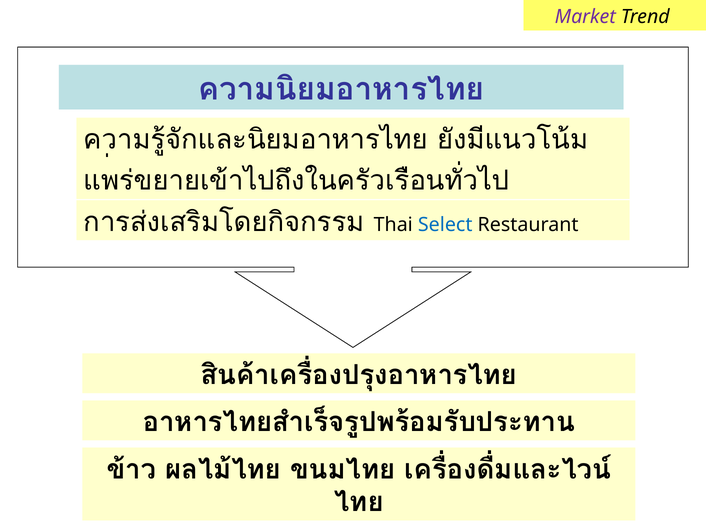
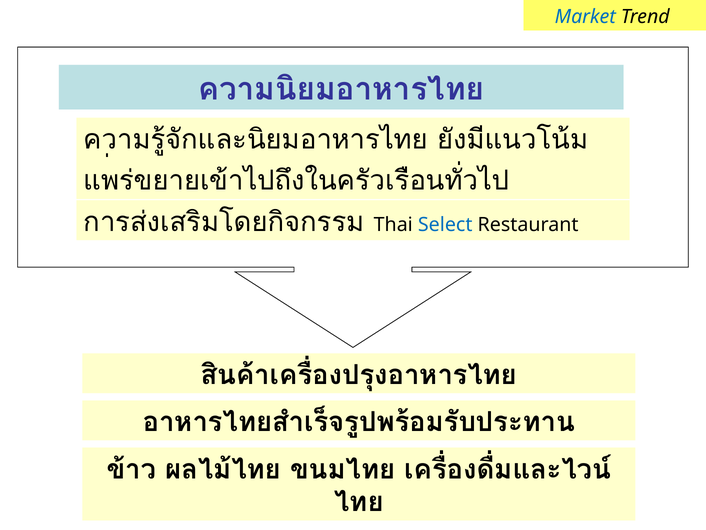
Market colour: purple -> blue (585, 17)
